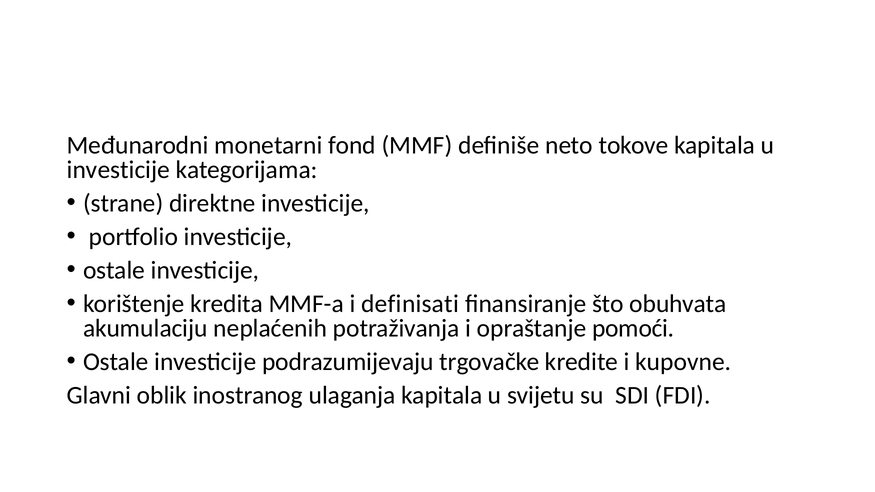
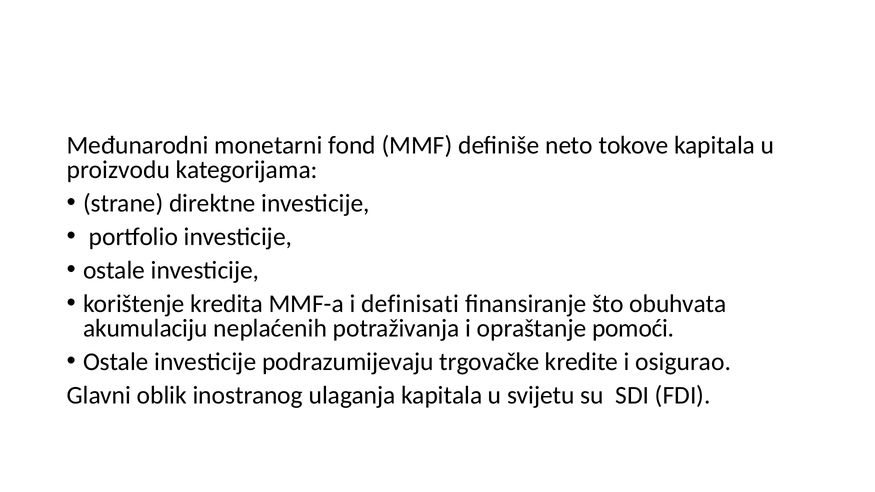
investicije: investicije -> proizvodu (118, 170)
kupovne: kupovne -> osigurao (683, 362)
